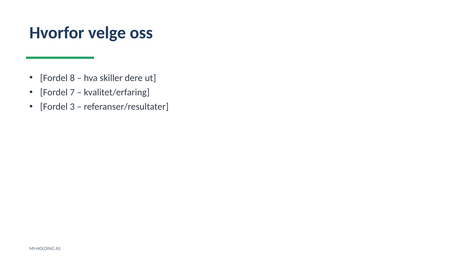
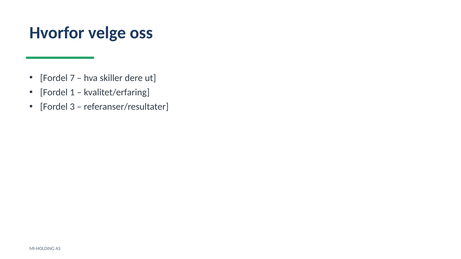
8: 8 -> 7 (72, 78)
7: 7 -> 1 (72, 92)
